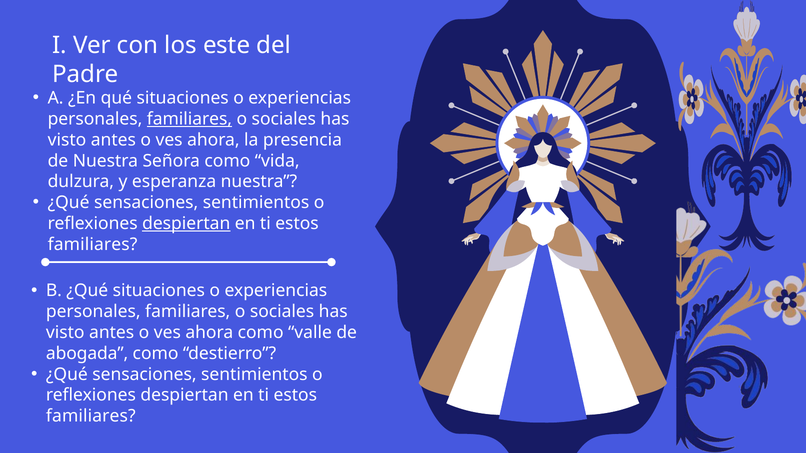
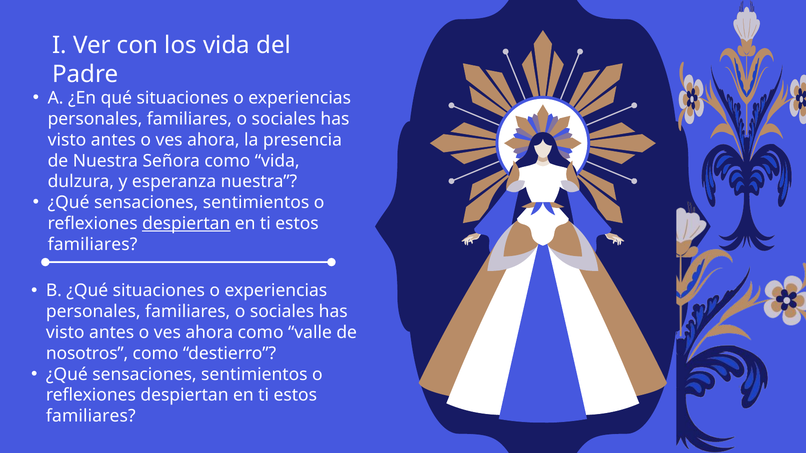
los este: este -> vida (226, 45)
familiares underline: present -> none (189, 119)
abogada: abogada -> nosotros (87, 354)
